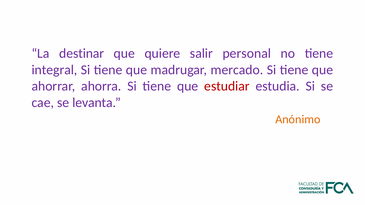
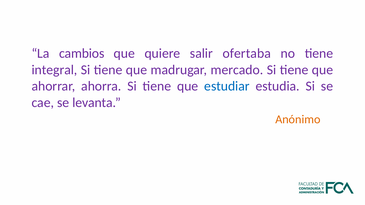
destinar: destinar -> cambios (82, 53)
personal: personal -> ofertaba (247, 53)
estudiar colour: red -> blue (227, 86)
